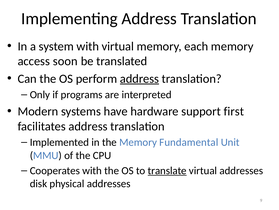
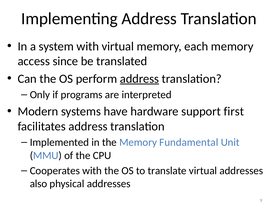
soon: soon -> since (65, 61)
translate underline: present -> none (167, 170)
disk: disk -> also (39, 183)
